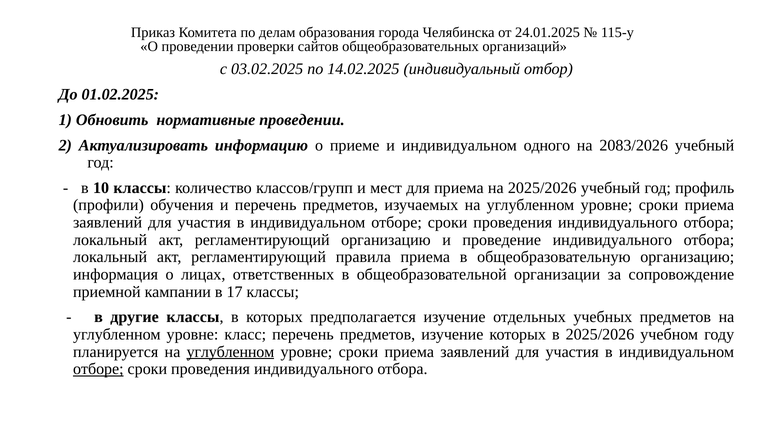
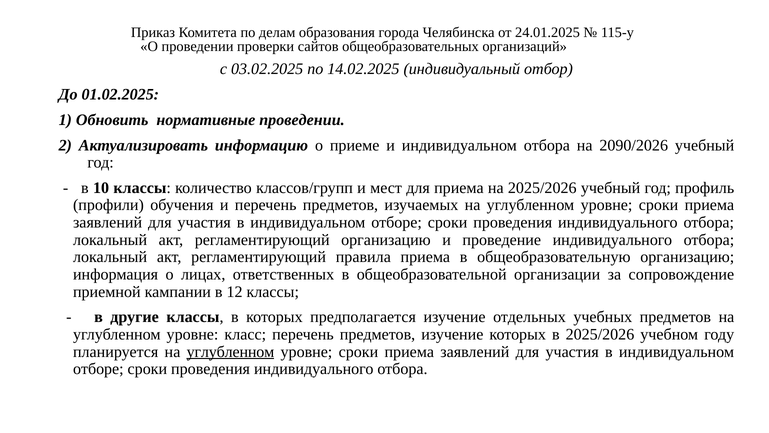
индивидуальном одного: одного -> отбора (547, 145)
2083/2026: 2083/2026 -> 2090/2026 (634, 145)
17: 17 -> 12 (235, 292)
отборе underline: present -> none (98, 369)
